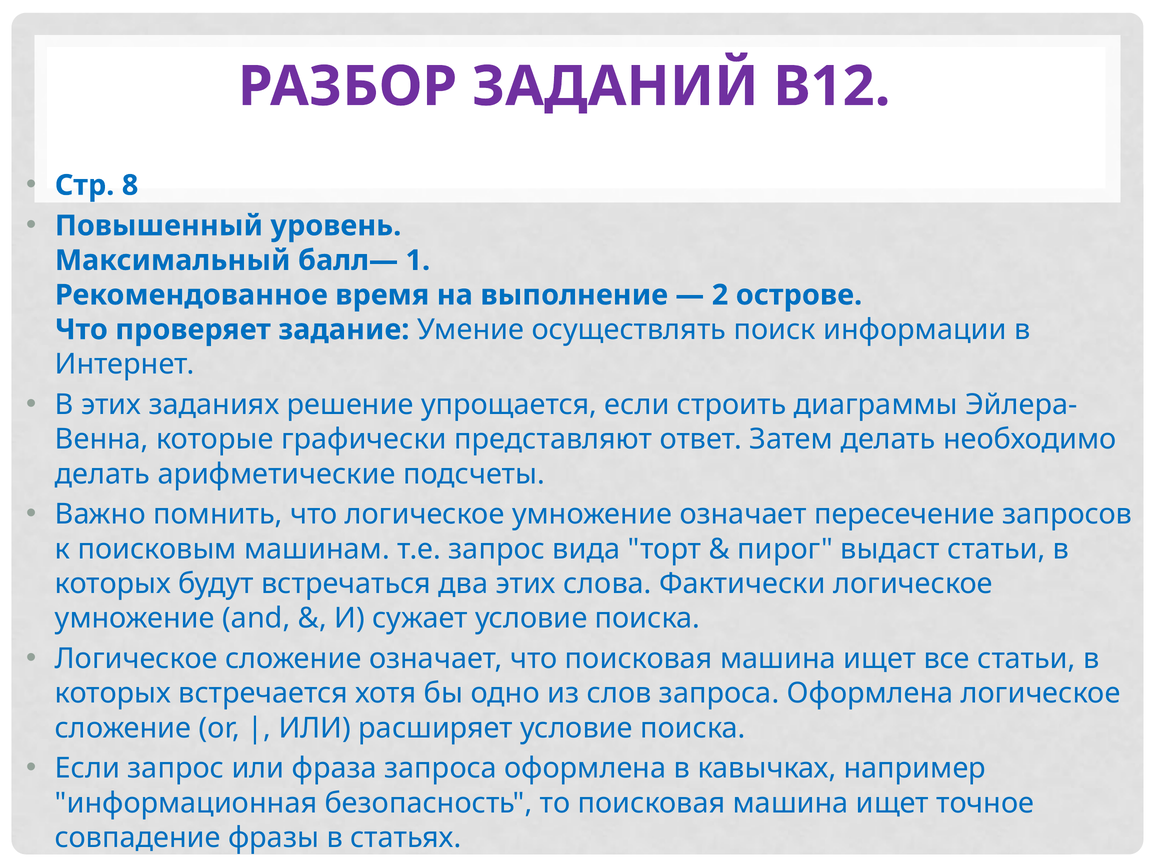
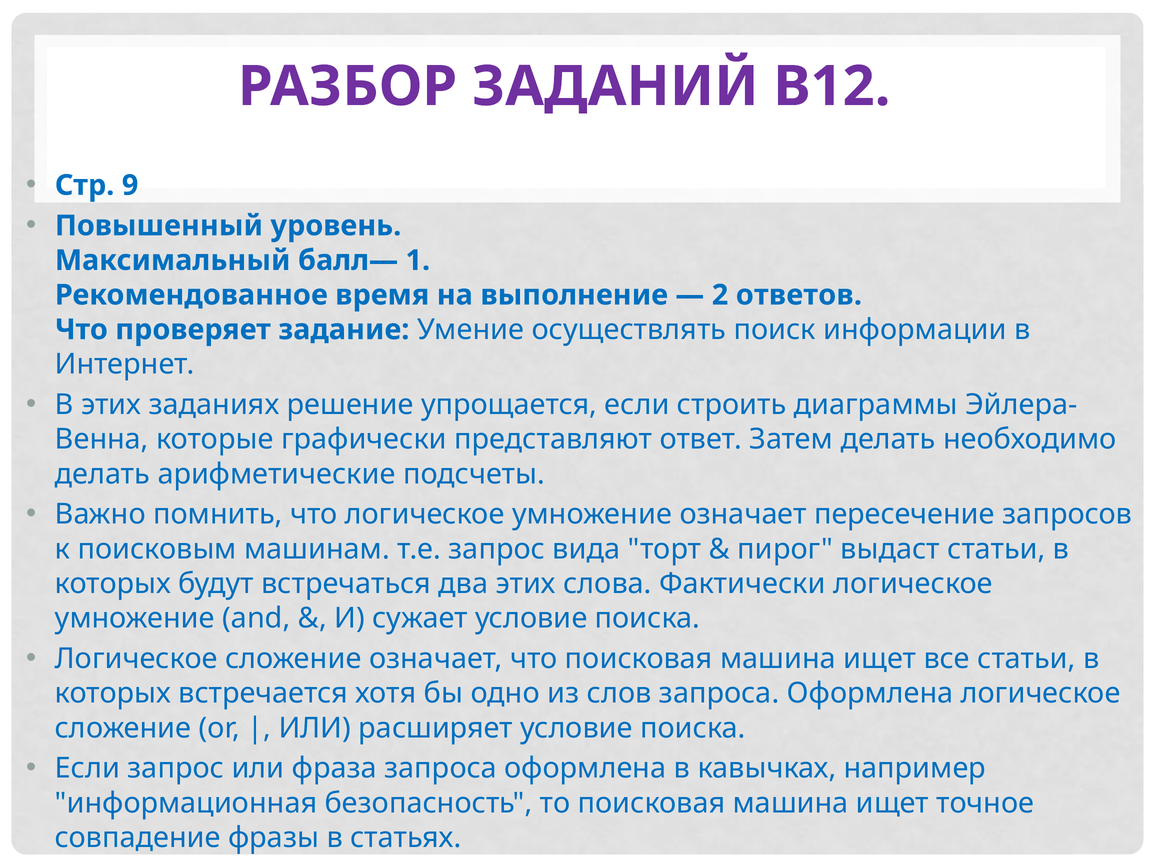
8: 8 -> 9 (130, 185)
острове: острове -> ответов (799, 295)
